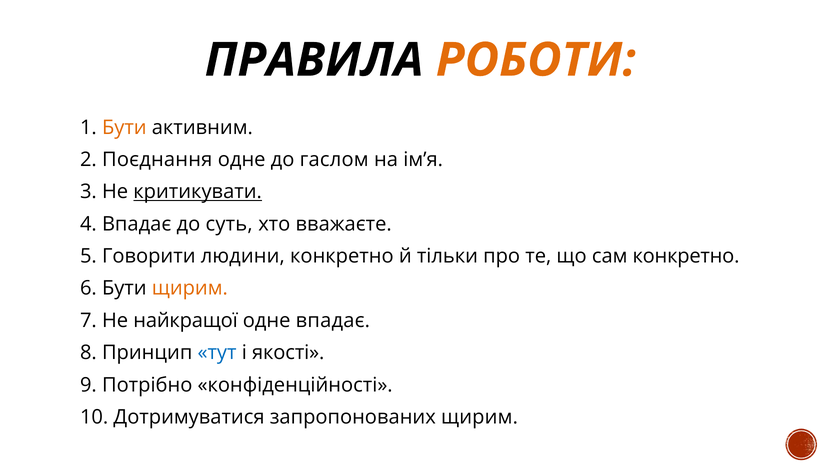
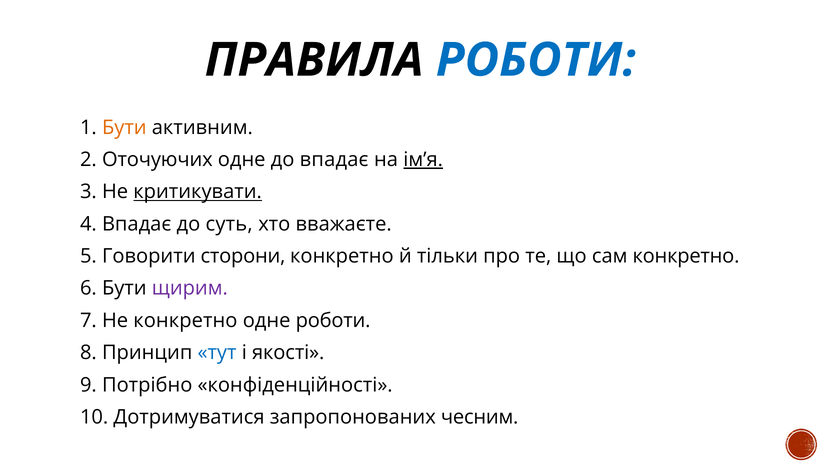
РОБОТИ colour: orange -> blue (536, 60)
Поєднання: Поєднання -> Оточуючих (157, 160)
до гаслом: гаслом -> впадає (334, 160)
ім’я underline: none -> present (423, 160)
людини: людини -> сторони (243, 256)
щирим colour: orange -> purple (190, 289)
Не найкращої: найкращої -> конкретно (185, 321)
одне впадає: впадає -> роботи (333, 321)
запропонованих щирим: щирим -> чесним (480, 418)
